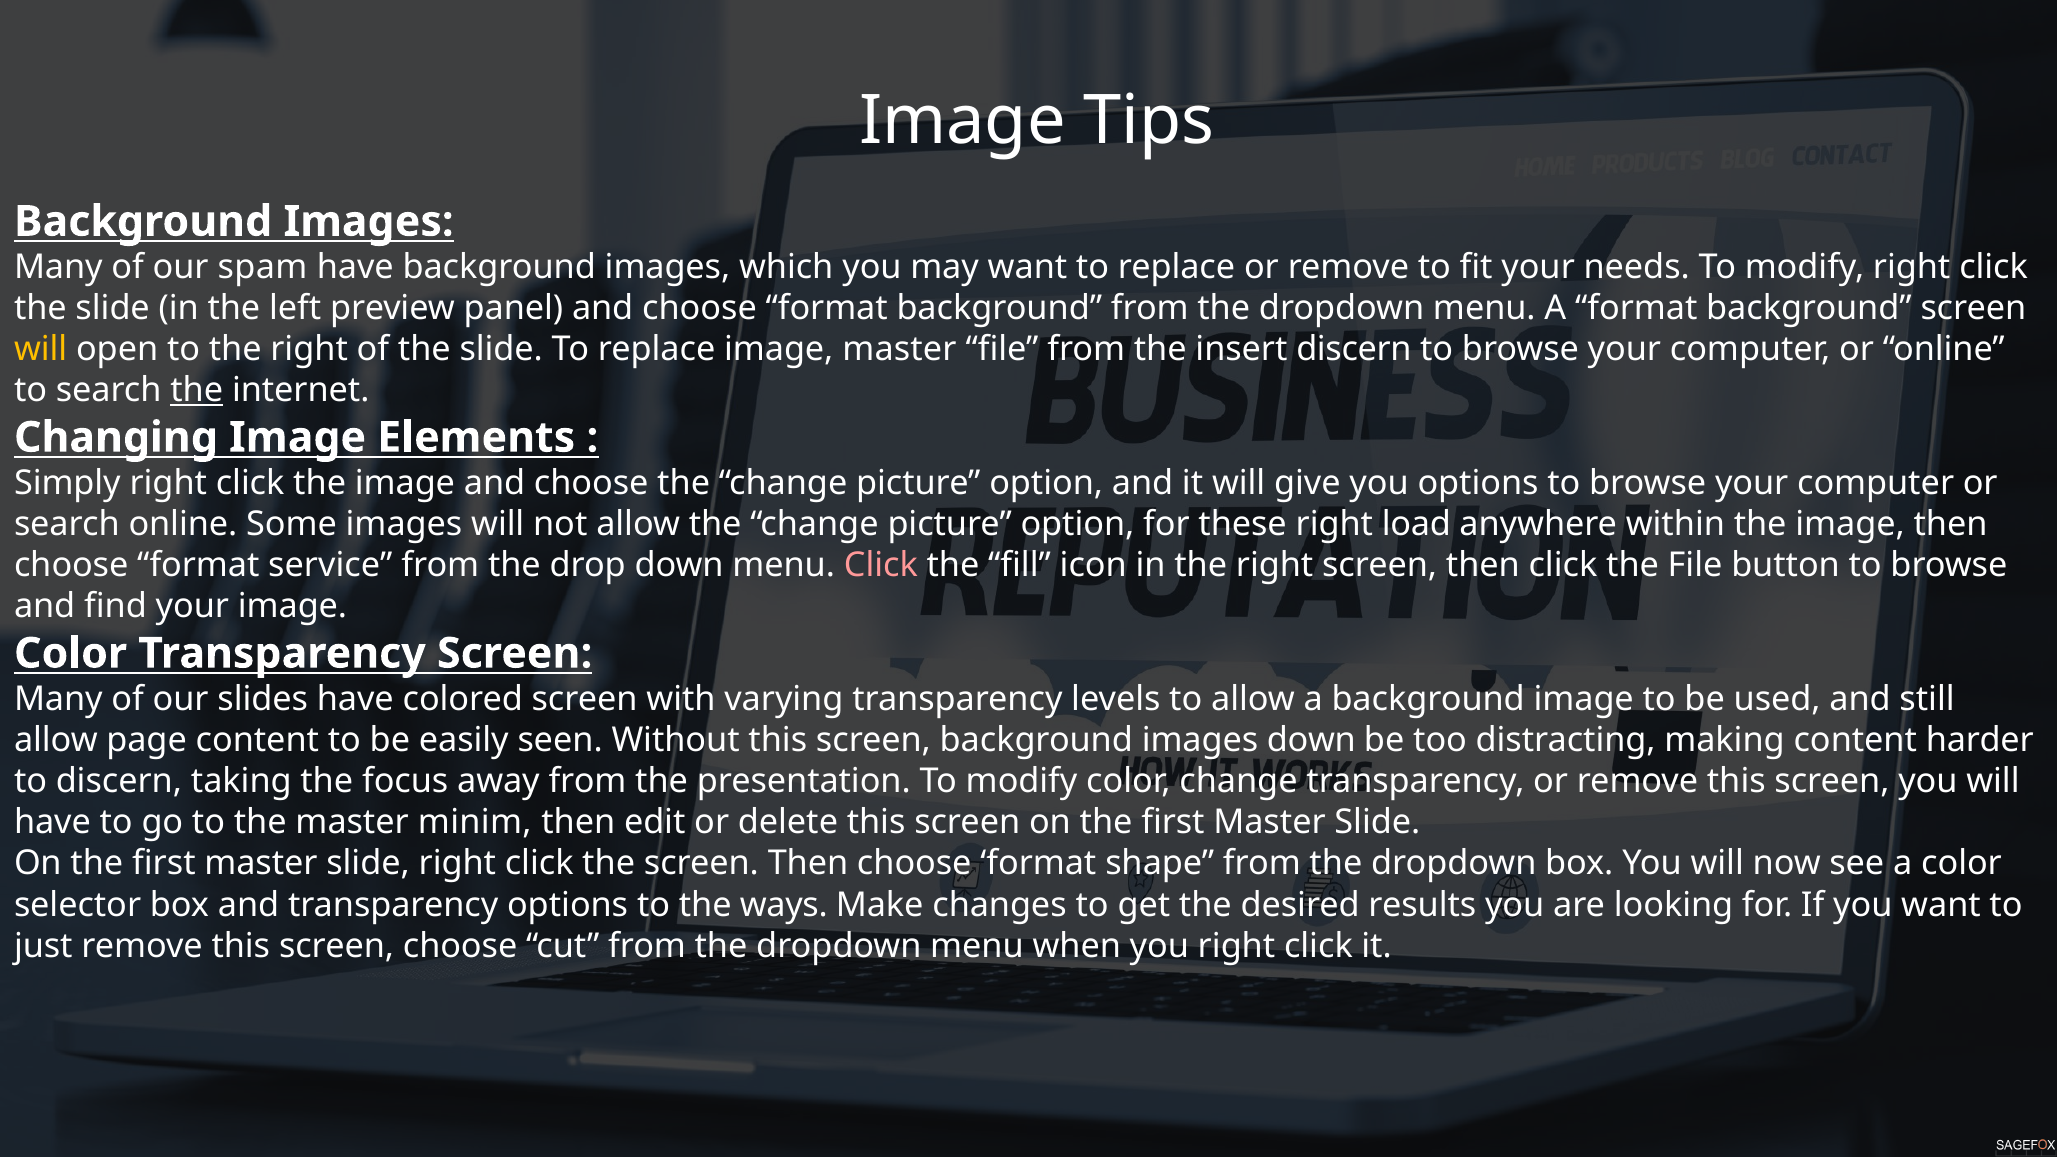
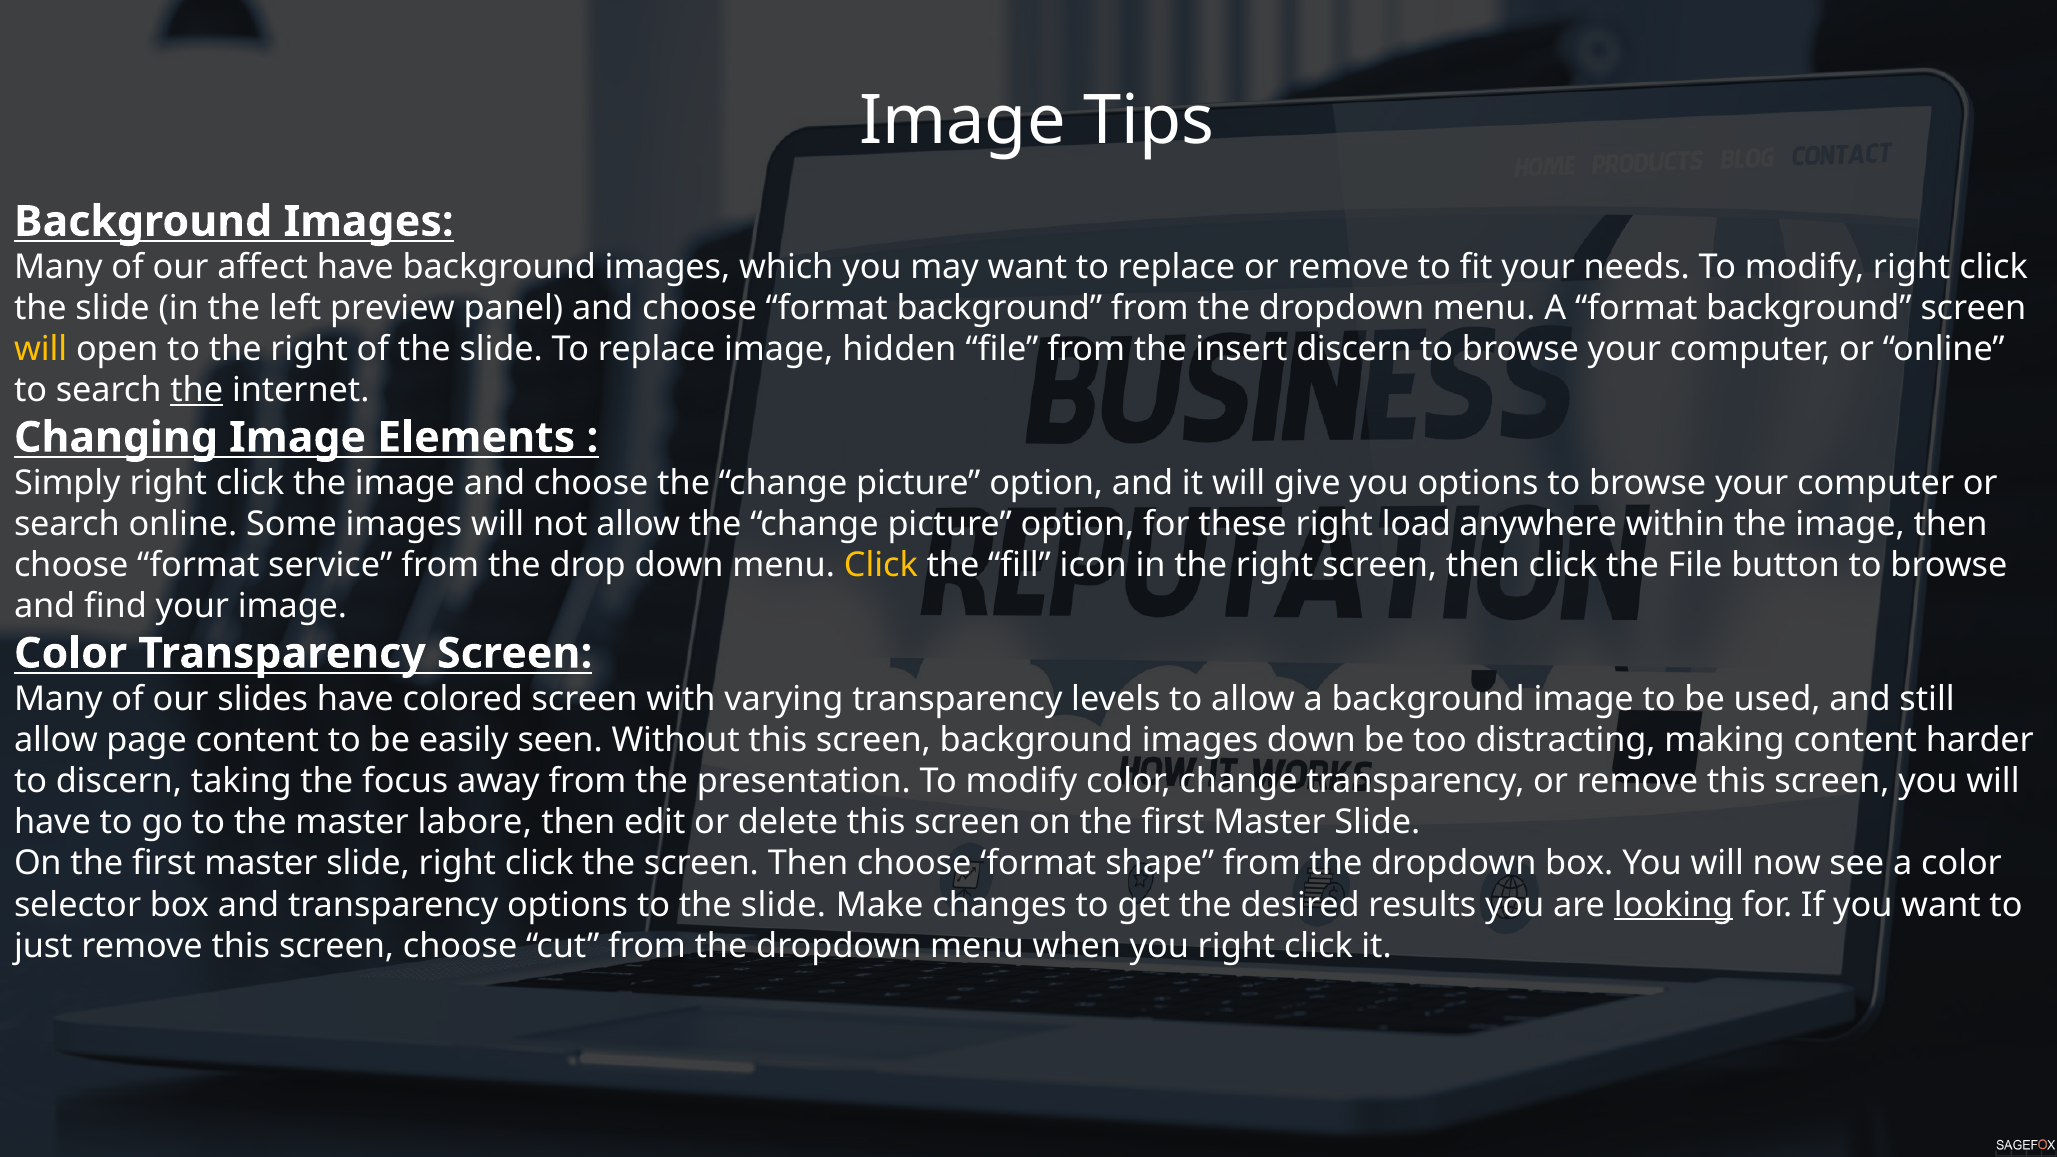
spam: spam -> affect (263, 267)
image master: master -> hidden (899, 350)
Click colour: pink -> yellow (881, 565)
minim: minim -> labore (475, 823)
to the ways: ways -> slide (783, 905)
looking underline: none -> present (1674, 905)
